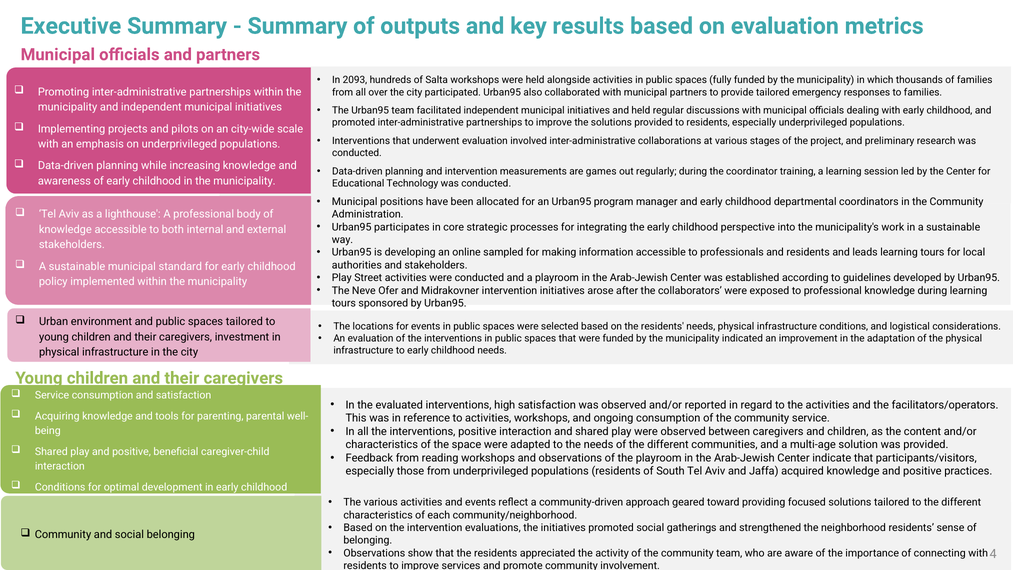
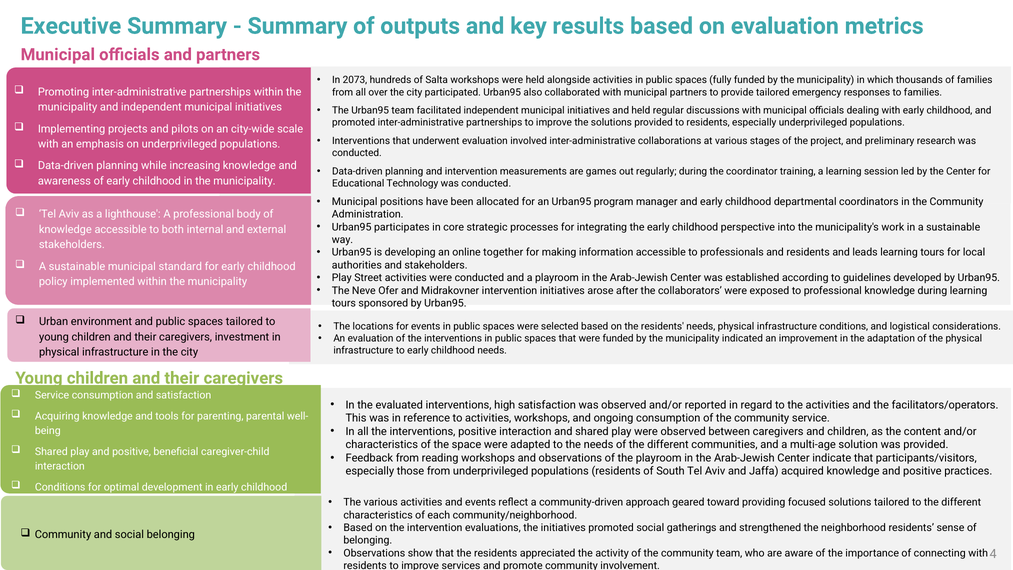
2093: 2093 -> 2073 (355, 80)
sampled: sampled -> together (503, 252)
